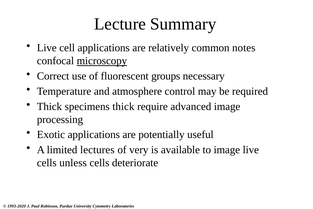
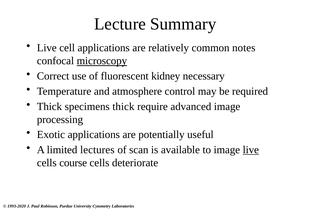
groups: groups -> kidney (166, 76)
very: very -> scan (139, 150)
live underline: none -> present (251, 150)
unless: unless -> course (73, 163)
